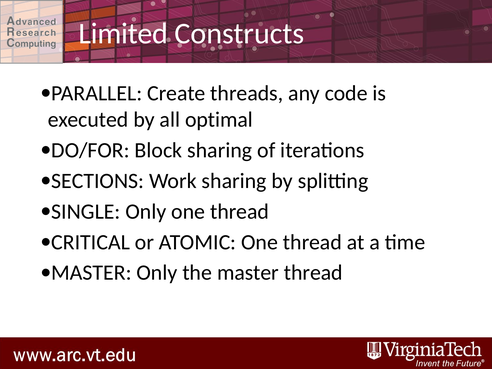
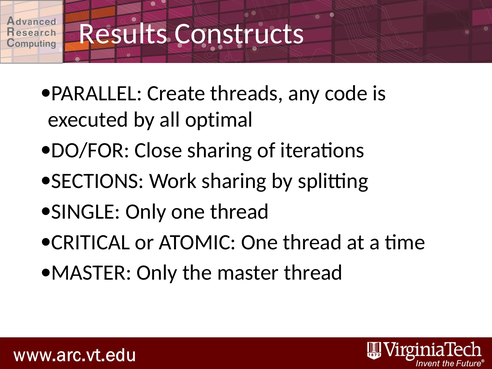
Limited: Limited -> Results (123, 34)
Block: Block -> Close (158, 150)
